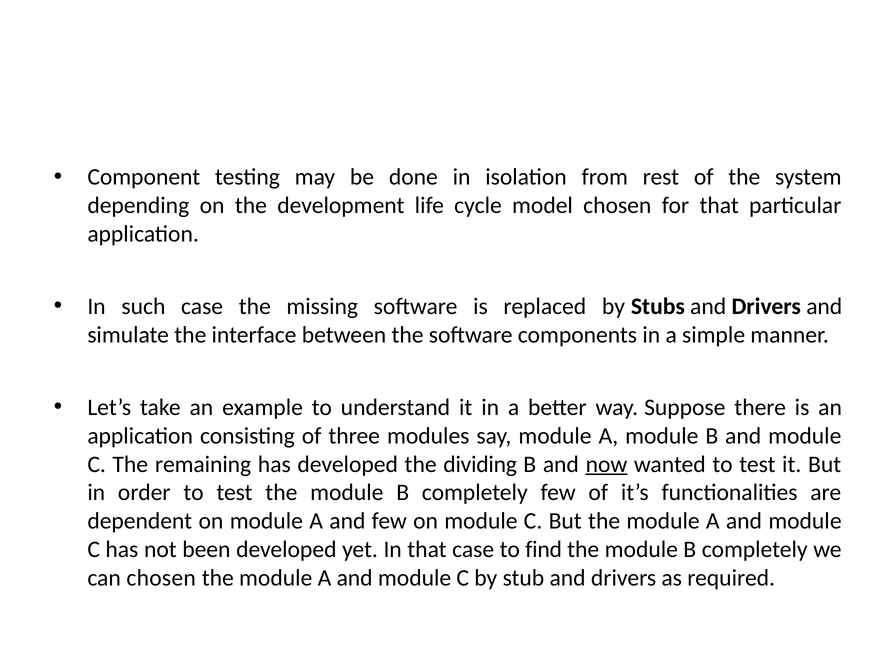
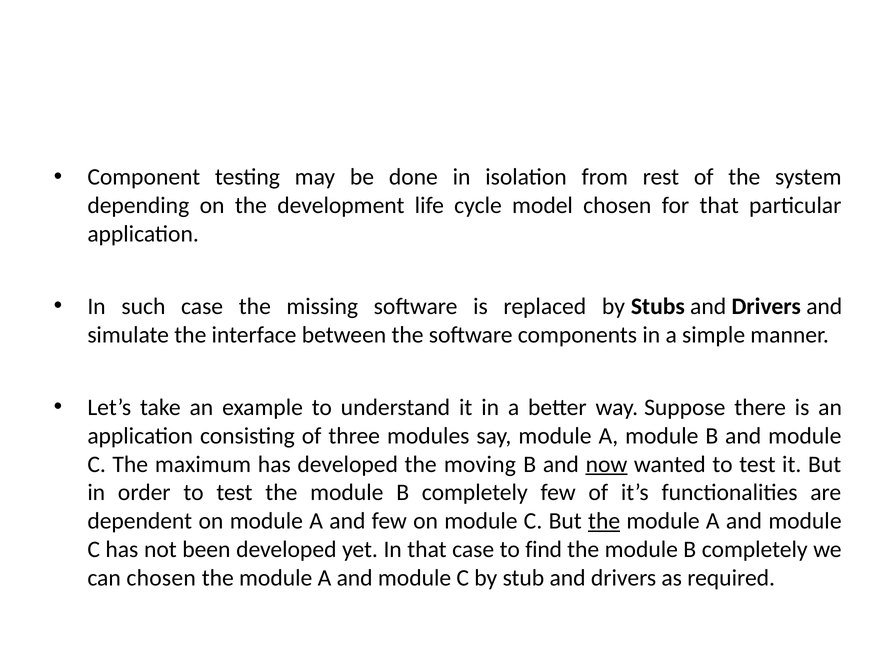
remaining: remaining -> maximum (203, 464)
dividing: dividing -> moving (480, 464)
the underline: none -> present (604, 521)
